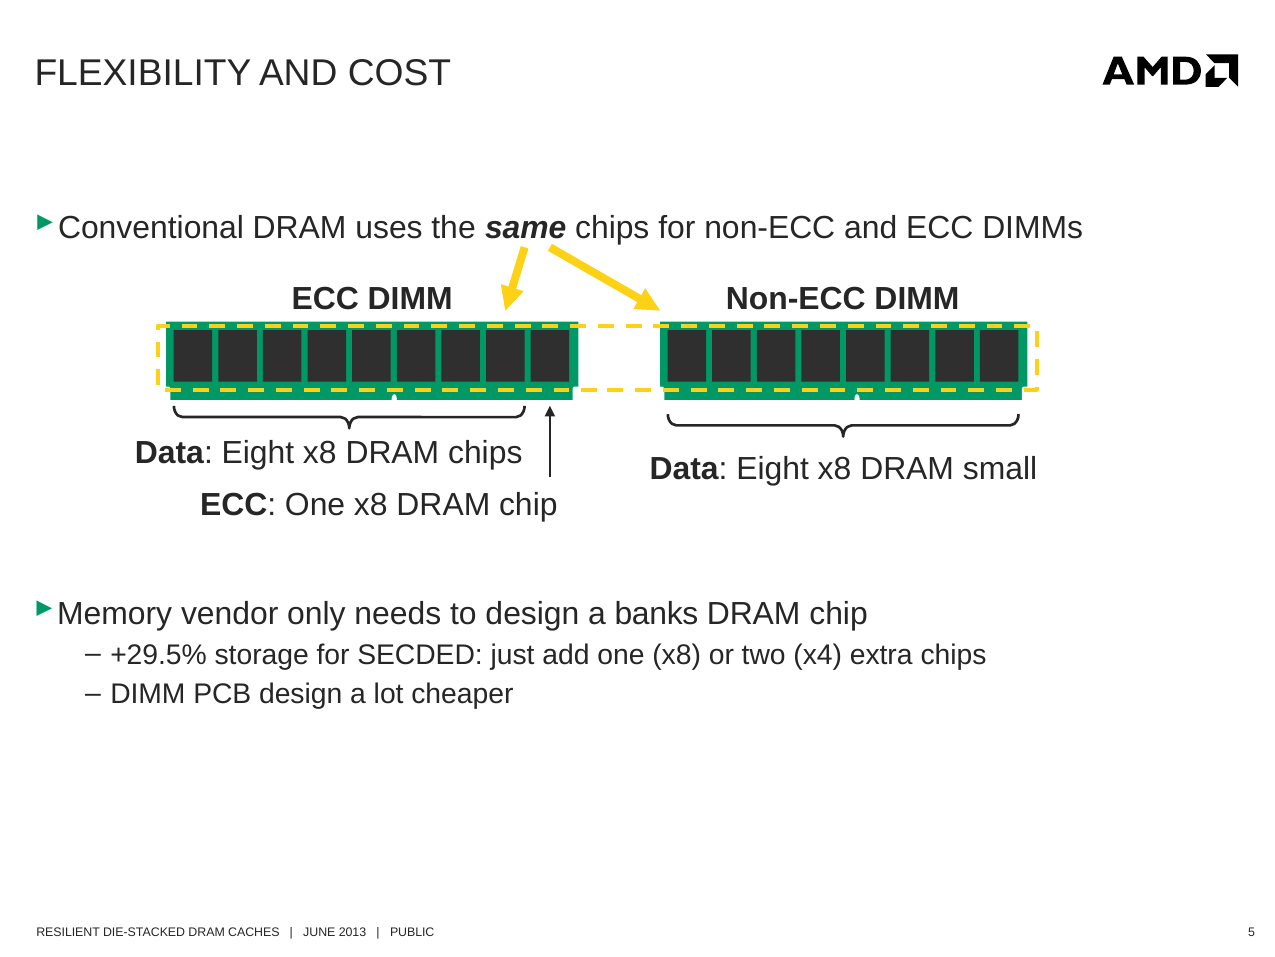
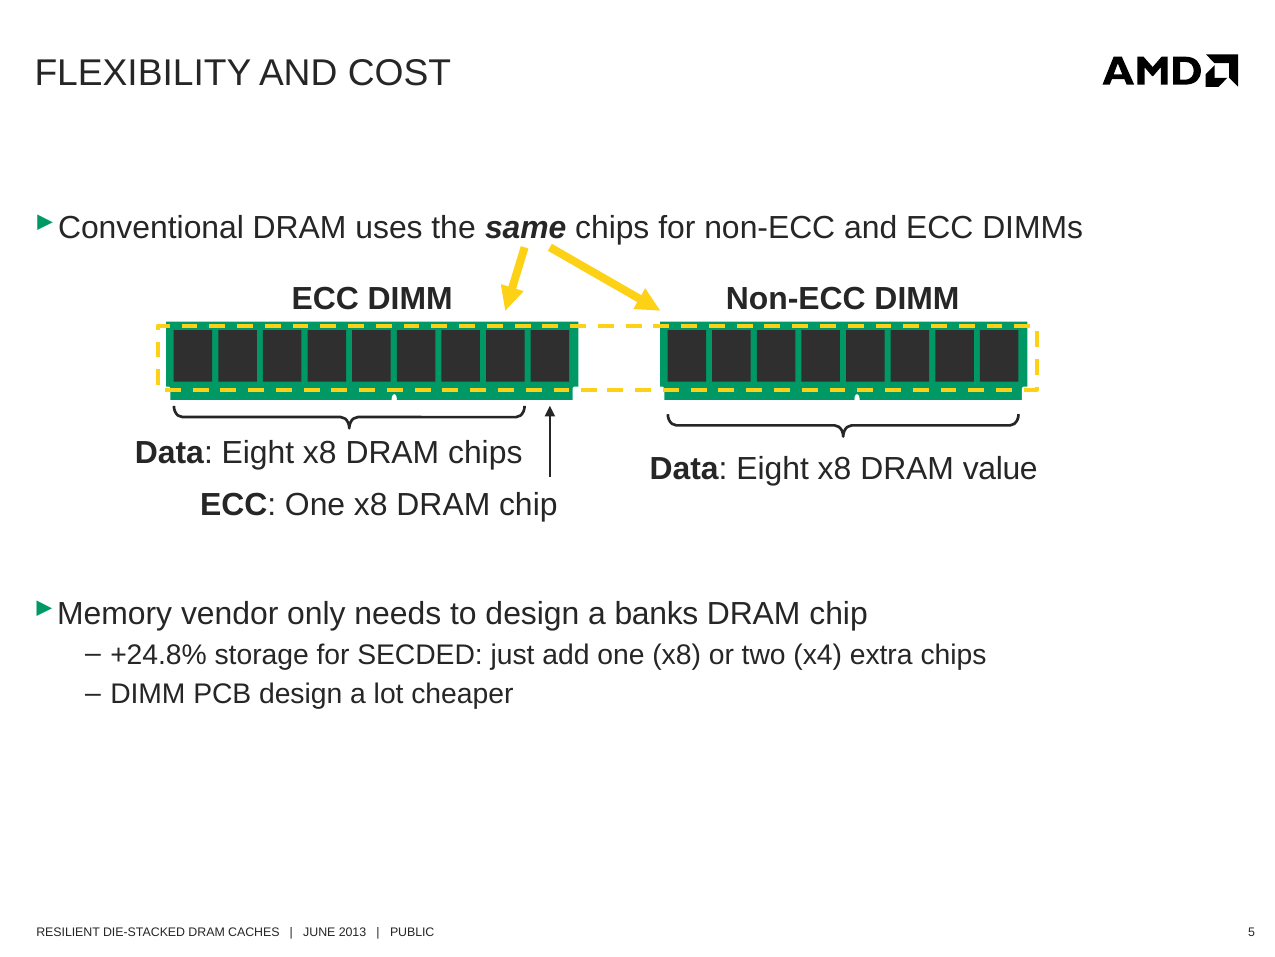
small: small -> value (1000, 469)
+29.5%: +29.5% -> +24.8% (159, 655)
